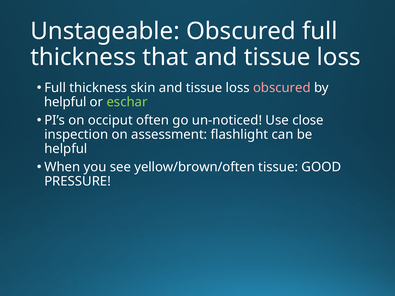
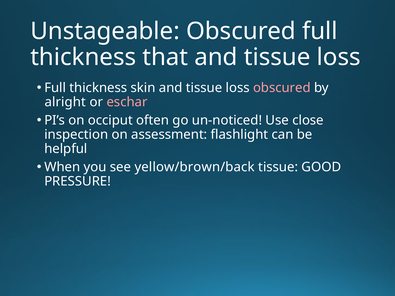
helpful: helpful -> alright (65, 102)
eschar colour: light green -> pink (127, 102)
yellow/brown/often: yellow/brown/often -> yellow/brown/back (195, 167)
